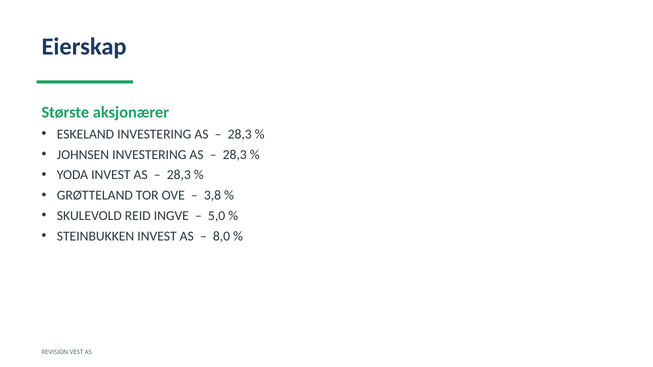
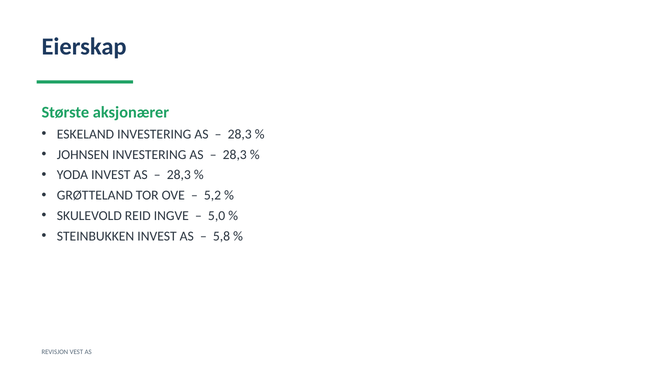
3,8: 3,8 -> 5,2 (213, 196)
8,0: 8,0 -> 5,8 (222, 236)
